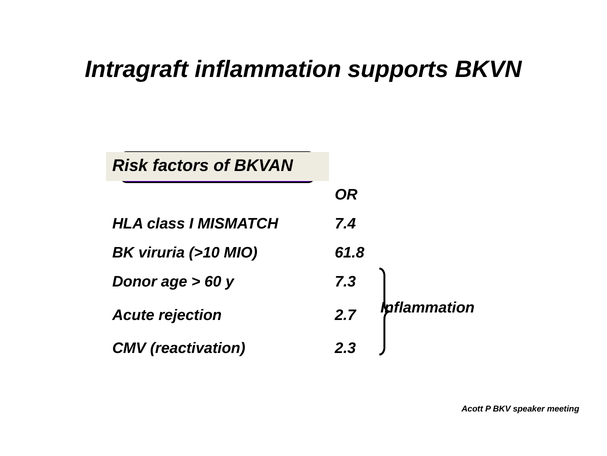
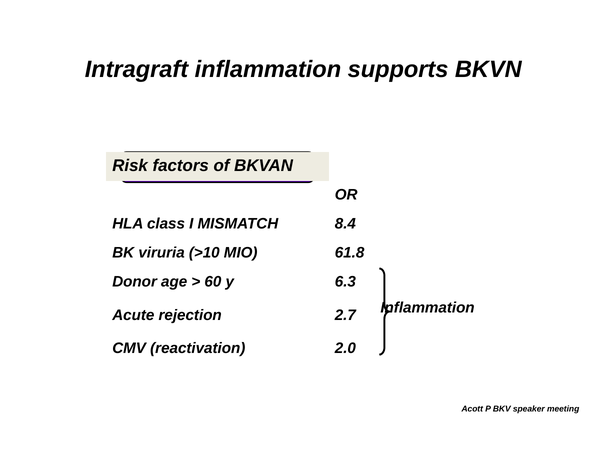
7.4: 7.4 -> 8.4 (345, 223)
7.3: 7.3 -> 6.3 (345, 281)
2.3: 2.3 -> 2.0 (345, 348)
